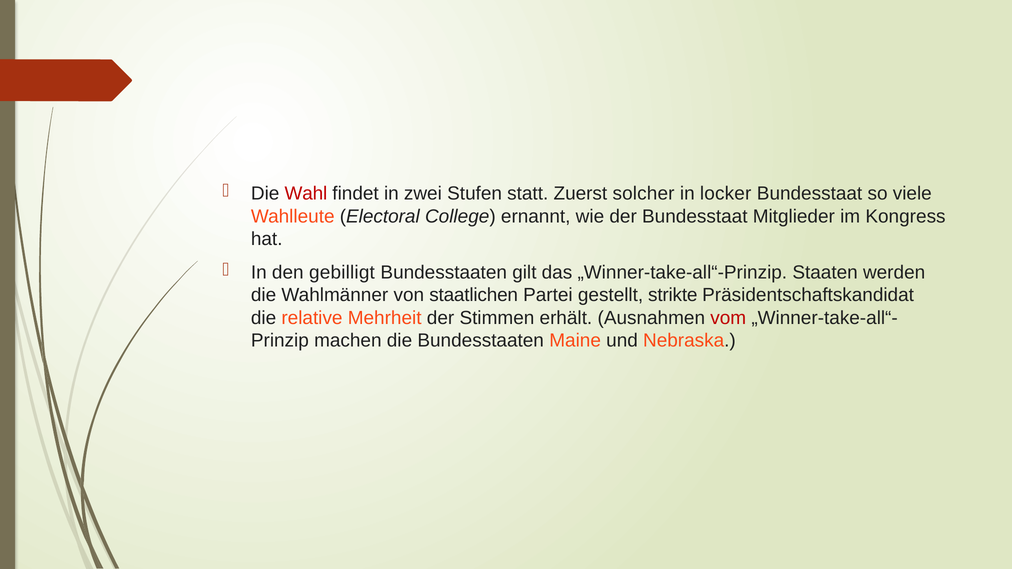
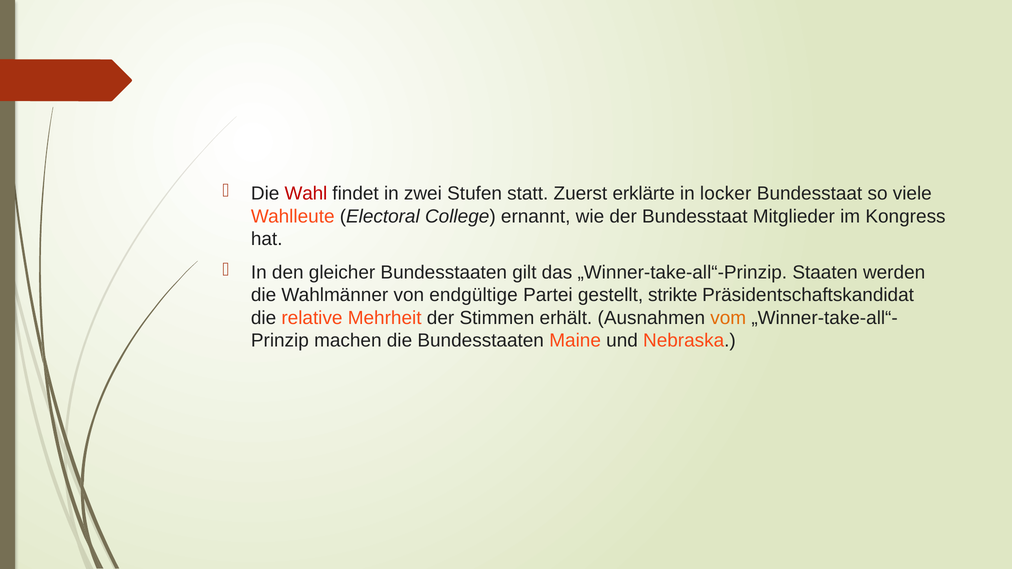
solcher: solcher -> erklärte (644, 194)
gebilligt: gebilligt -> gleicher (342, 272)
staatlichen: staatlichen -> endgültige (474, 295)
vom colour: red -> orange (728, 318)
